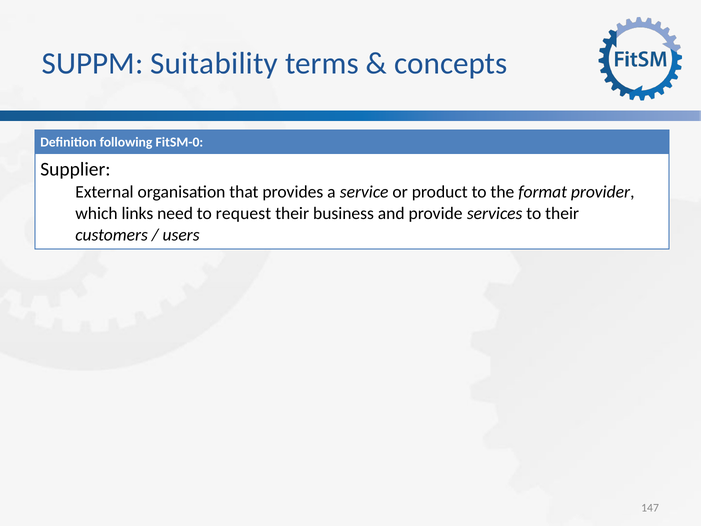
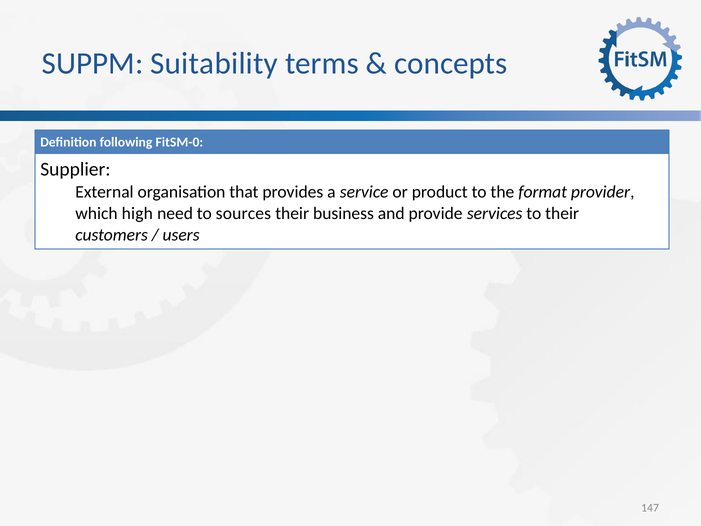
links: links -> high (137, 213)
request: request -> sources (243, 213)
